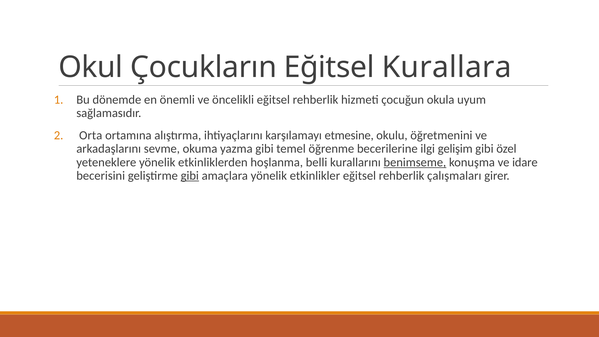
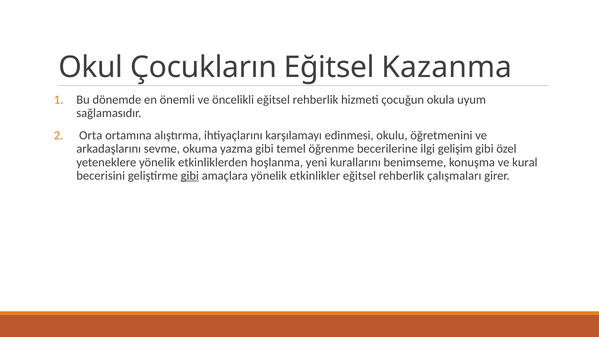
Kurallara: Kurallara -> Kazanma (447, 67)
etmesine: etmesine -> edinmesi (349, 135)
belli: belli -> yeni (317, 162)
benimseme underline: present -> none (415, 162)
idare: idare -> kural (525, 162)
